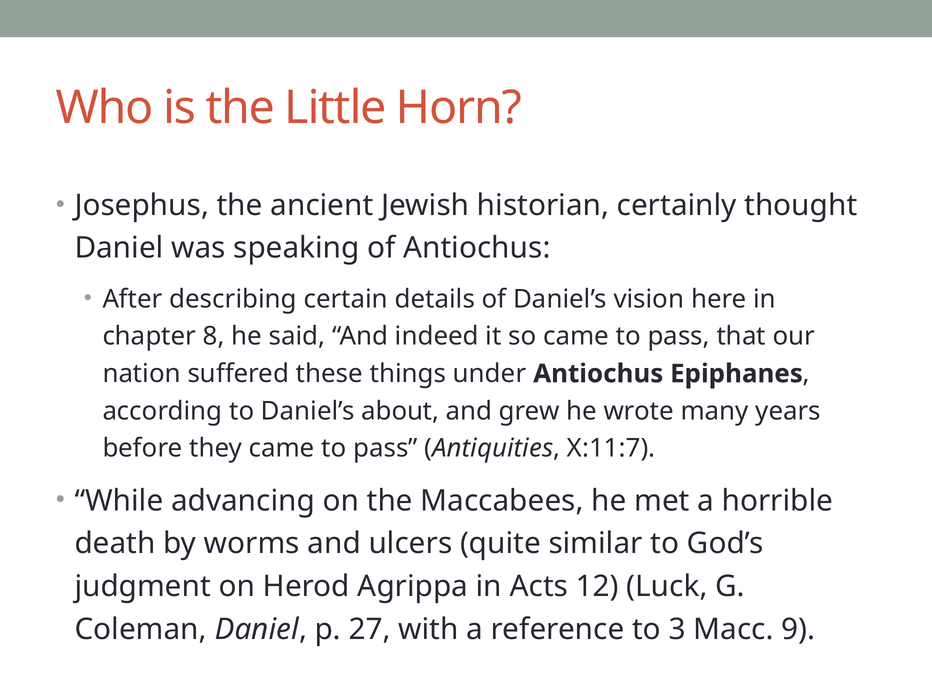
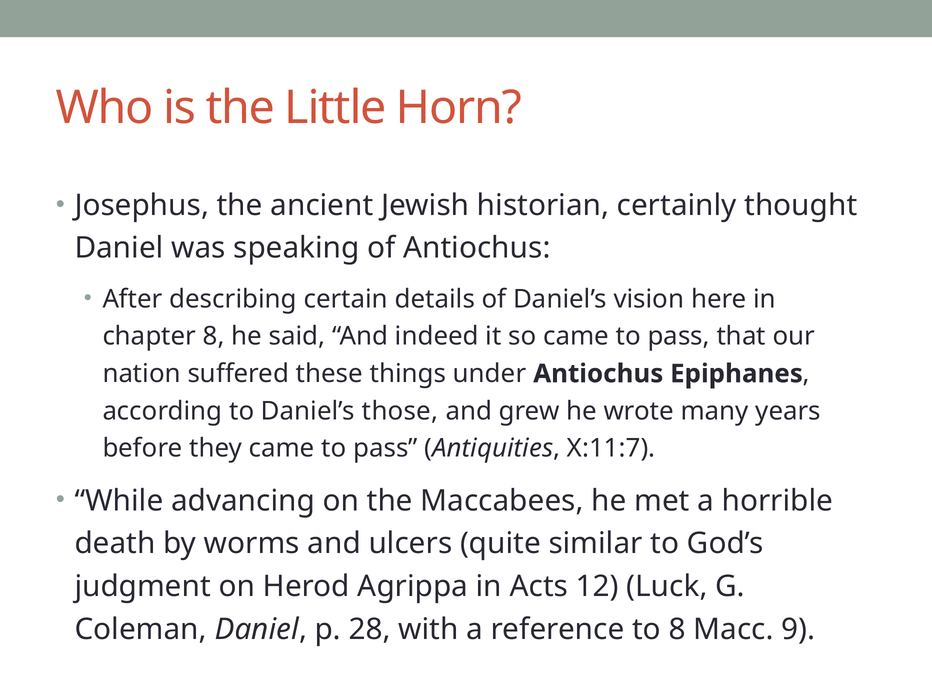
about: about -> those (400, 411)
27: 27 -> 28 (370, 629)
to 3: 3 -> 8 (677, 629)
